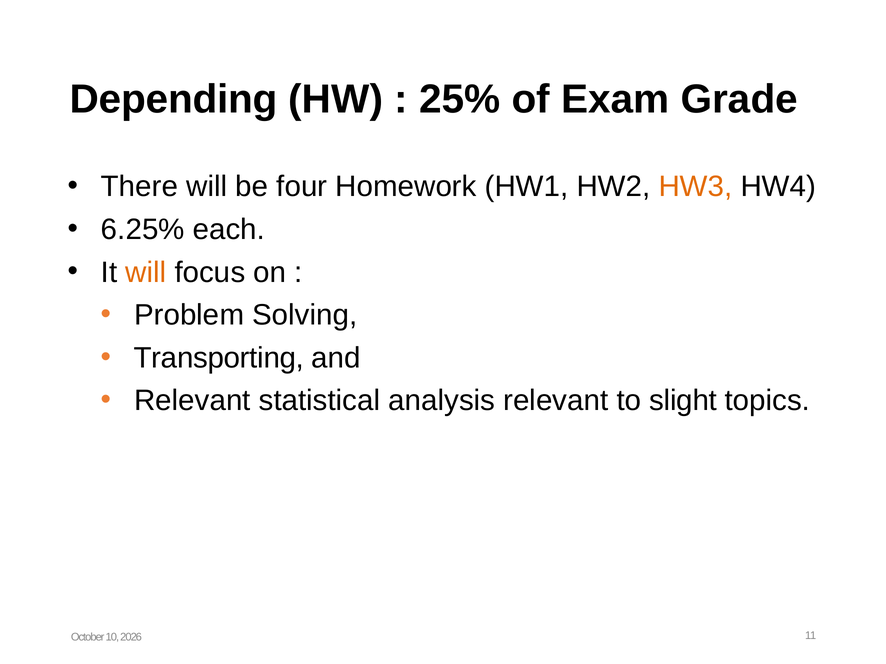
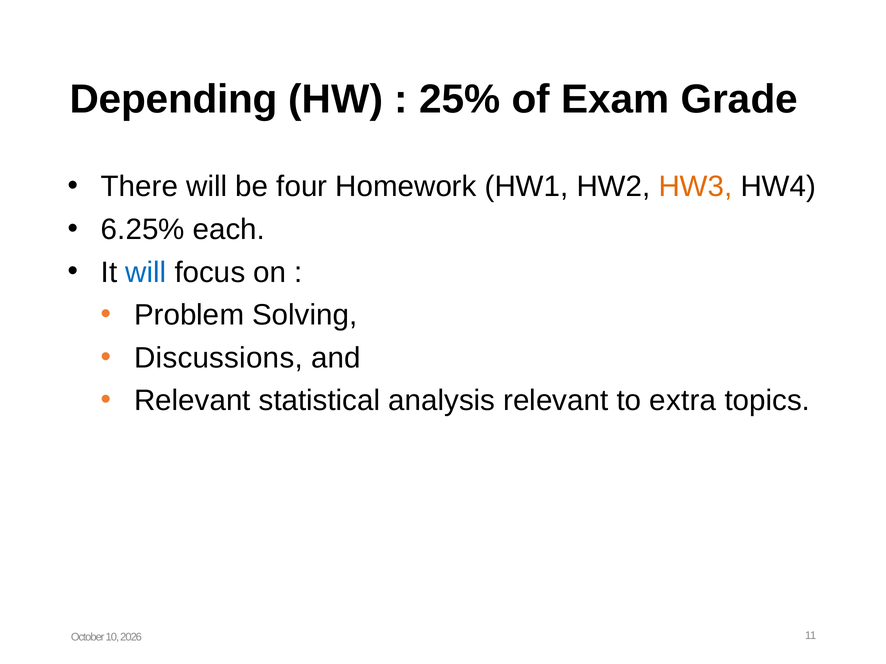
will colour: orange -> blue (146, 273)
Transporting: Transporting -> Discussions (219, 358)
slight: slight -> extra (683, 401)
